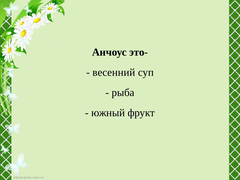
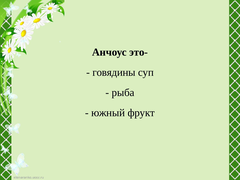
весенний: весенний -> говядины (114, 72)
